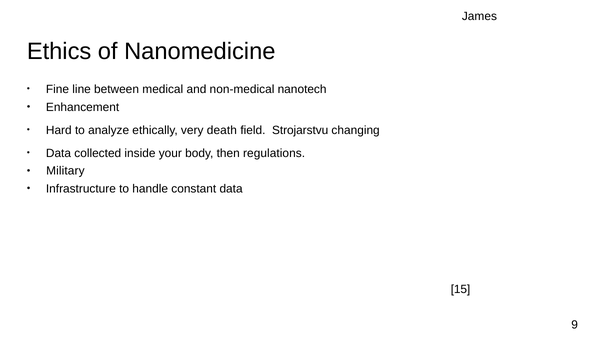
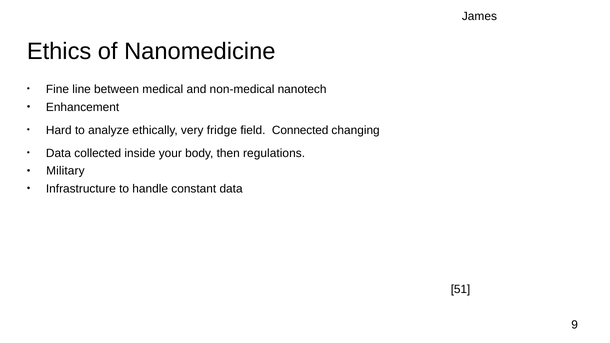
death: death -> fridge (222, 130)
Strojarstvu: Strojarstvu -> Connected (300, 130)
15: 15 -> 51 (460, 290)
